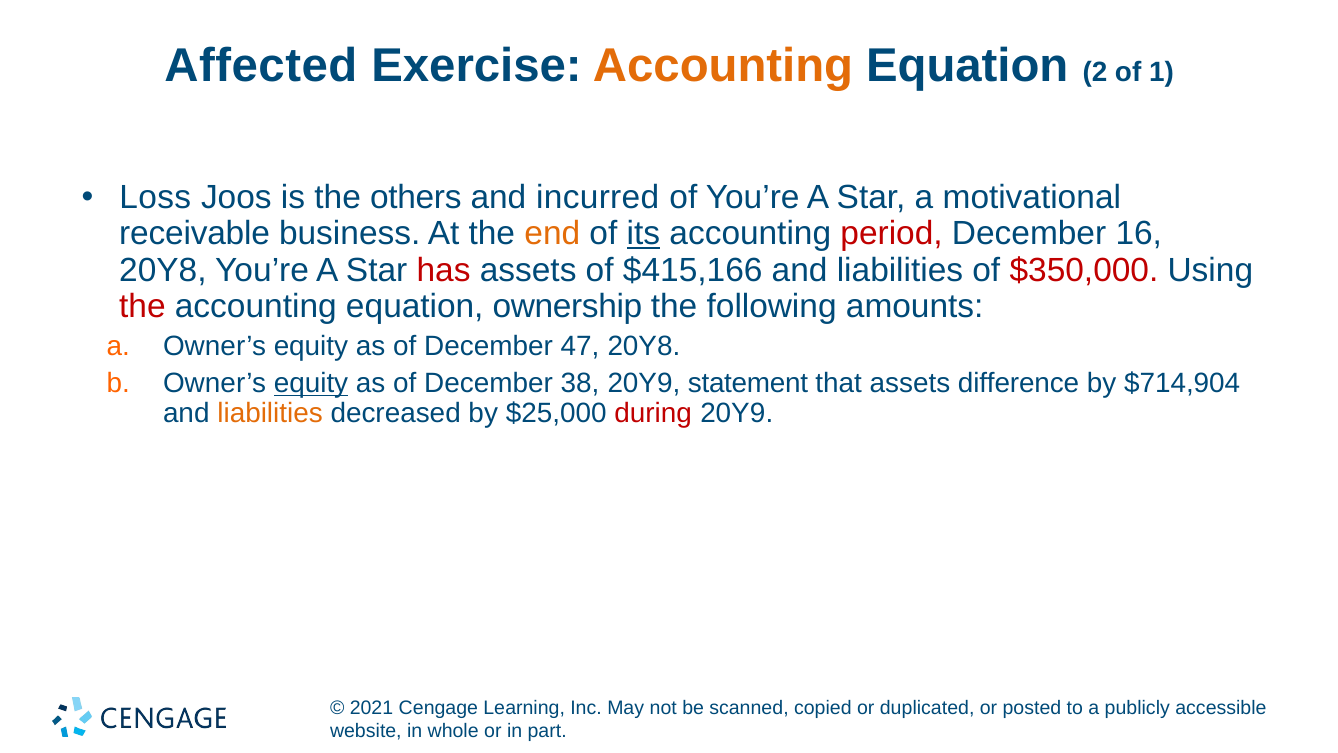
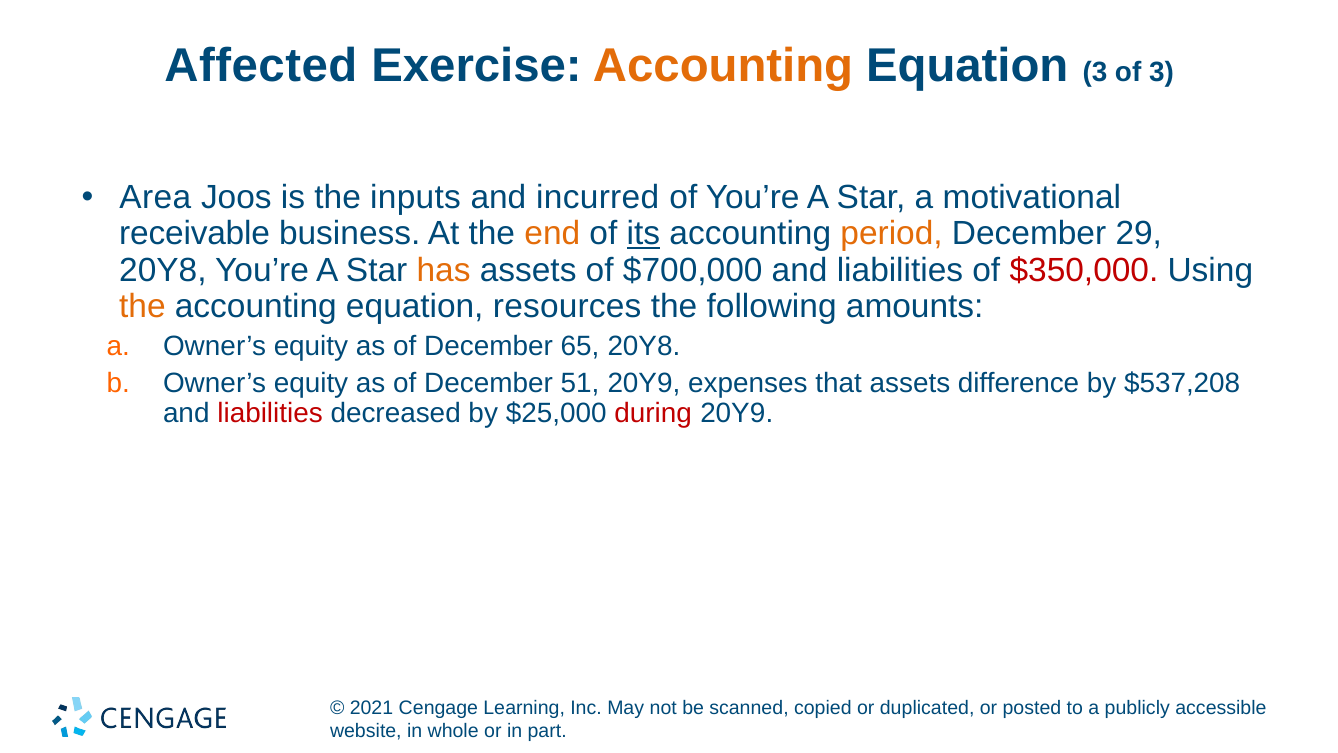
Equation 2: 2 -> 3 (1095, 72)
of 1: 1 -> 3 (1161, 72)
Loss: Loss -> Area (155, 198)
others: others -> inputs (416, 198)
period colour: red -> orange (892, 234)
16: 16 -> 29 (1139, 234)
has colour: red -> orange (444, 270)
$415,166: $415,166 -> $700,000 (693, 270)
the colour: red -> orange (142, 306)
ownership: ownership -> resources (567, 306)
47: 47 -> 65 (580, 346)
equity underline: present -> none (311, 383)
38: 38 -> 51 (580, 383)
statement: statement -> expenses (748, 383)
$714,904: $714,904 -> $537,208 (1182, 383)
liabilities colour: orange -> red (270, 413)
